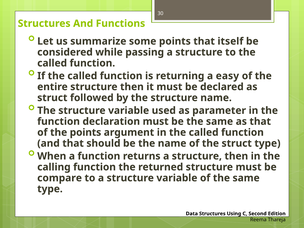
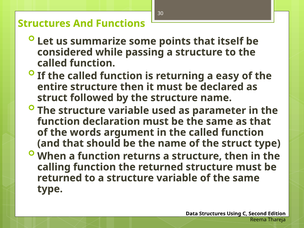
the points: points -> words (85, 132)
compare: compare -> returned (60, 178)
